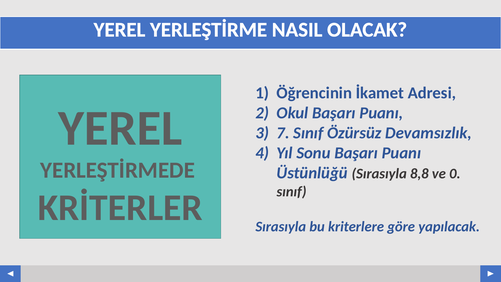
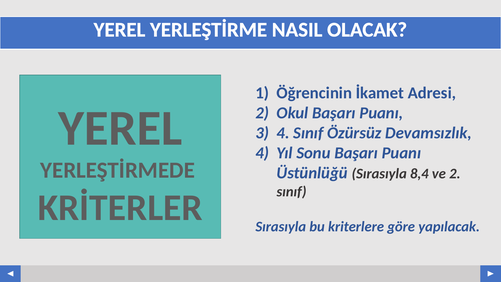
7: 7 -> 4 (283, 133)
8,8: 8,8 -> 8,4 (419, 174)
ve 0: 0 -> 2 (455, 174)
